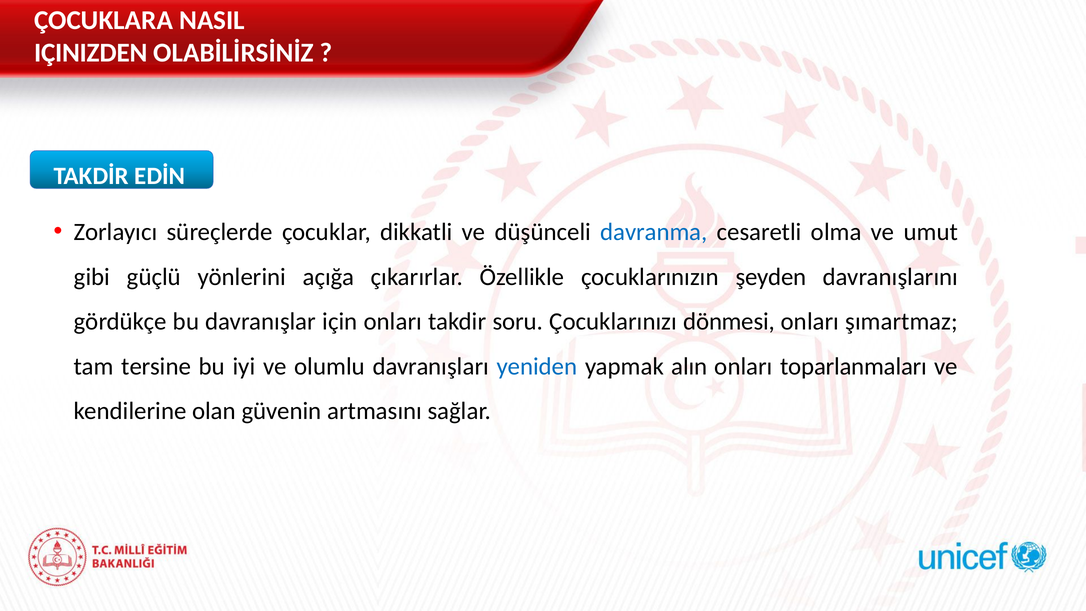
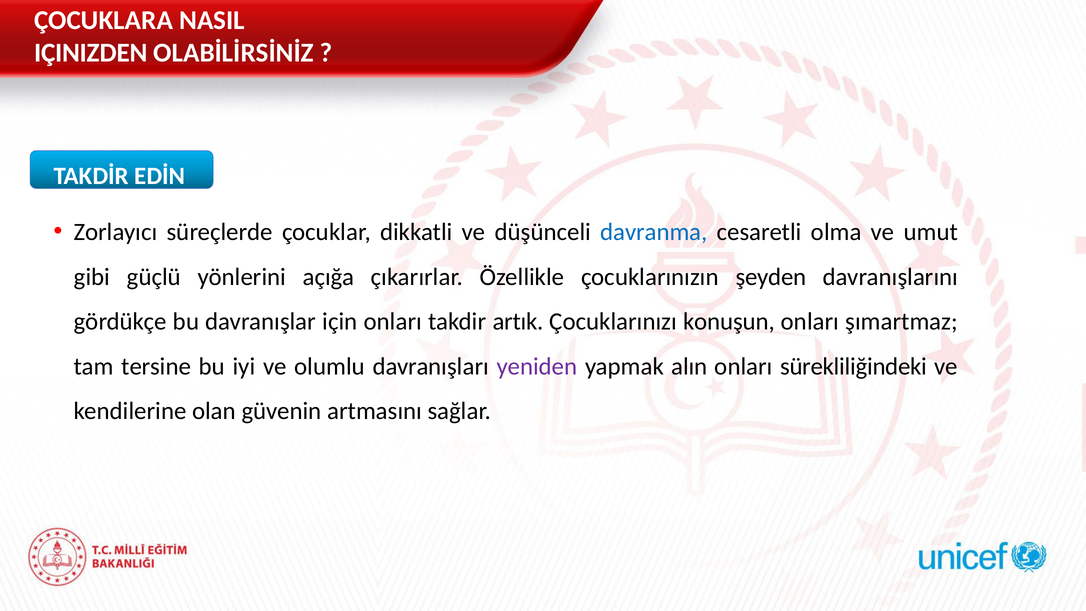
soru: soru -> artık (518, 322)
dönmesi: dönmesi -> konuşun (729, 322)
yeniden colour: blue -> purple (537, 366)
toparlanmaları: toparlanmaları -> sürekliliğindeki (854, 366)
